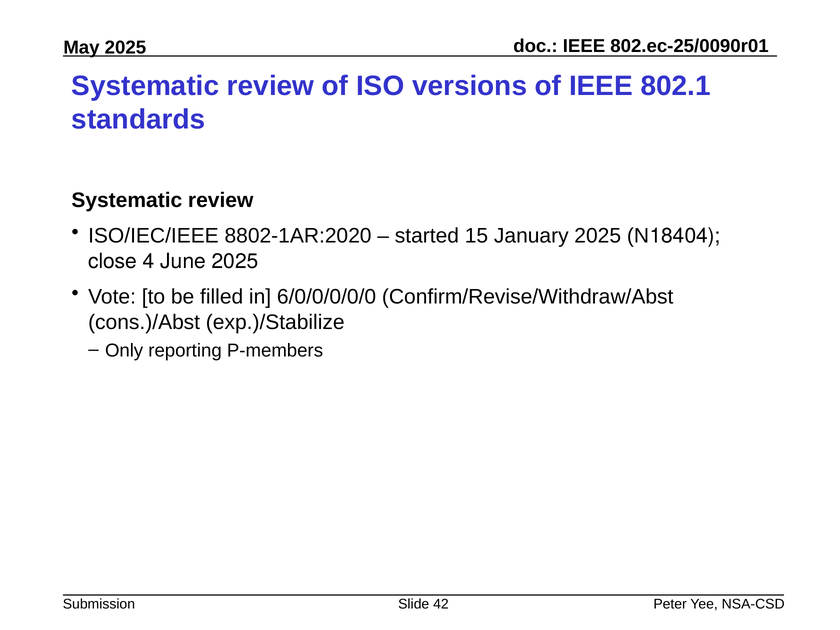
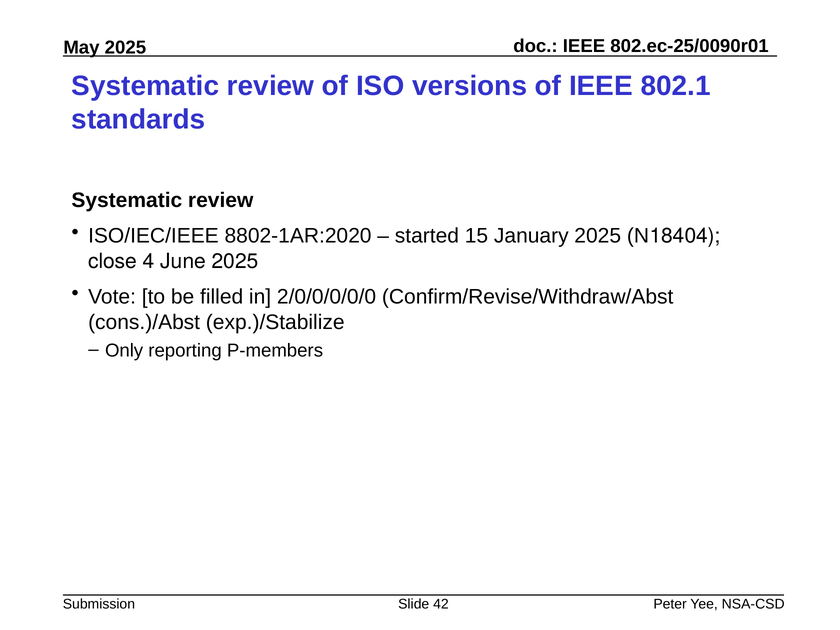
6/0/0/0/0/0: 6/0/0/0/0/0 -> 2/0/0/0/0/0 (327, 297)
